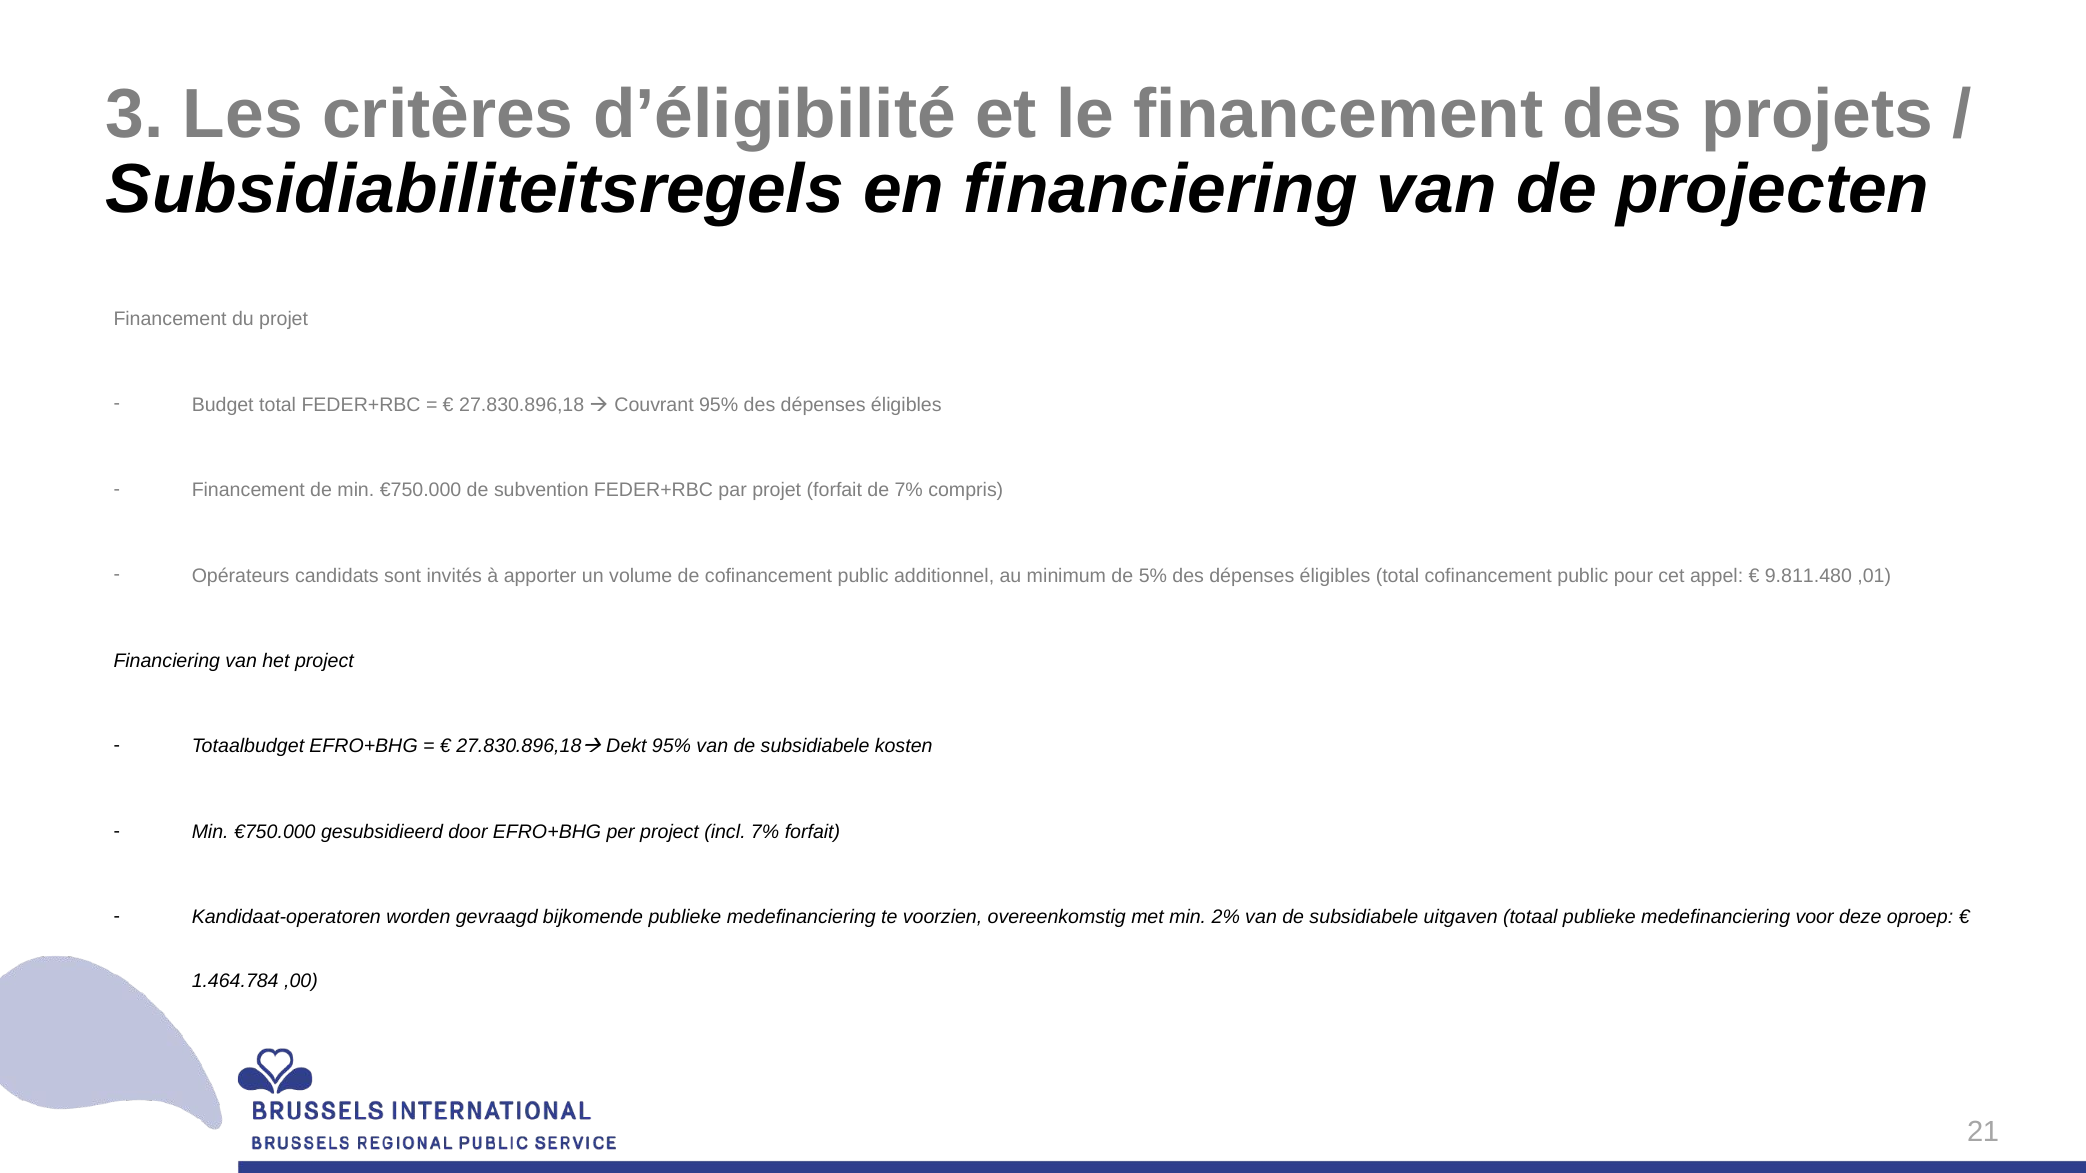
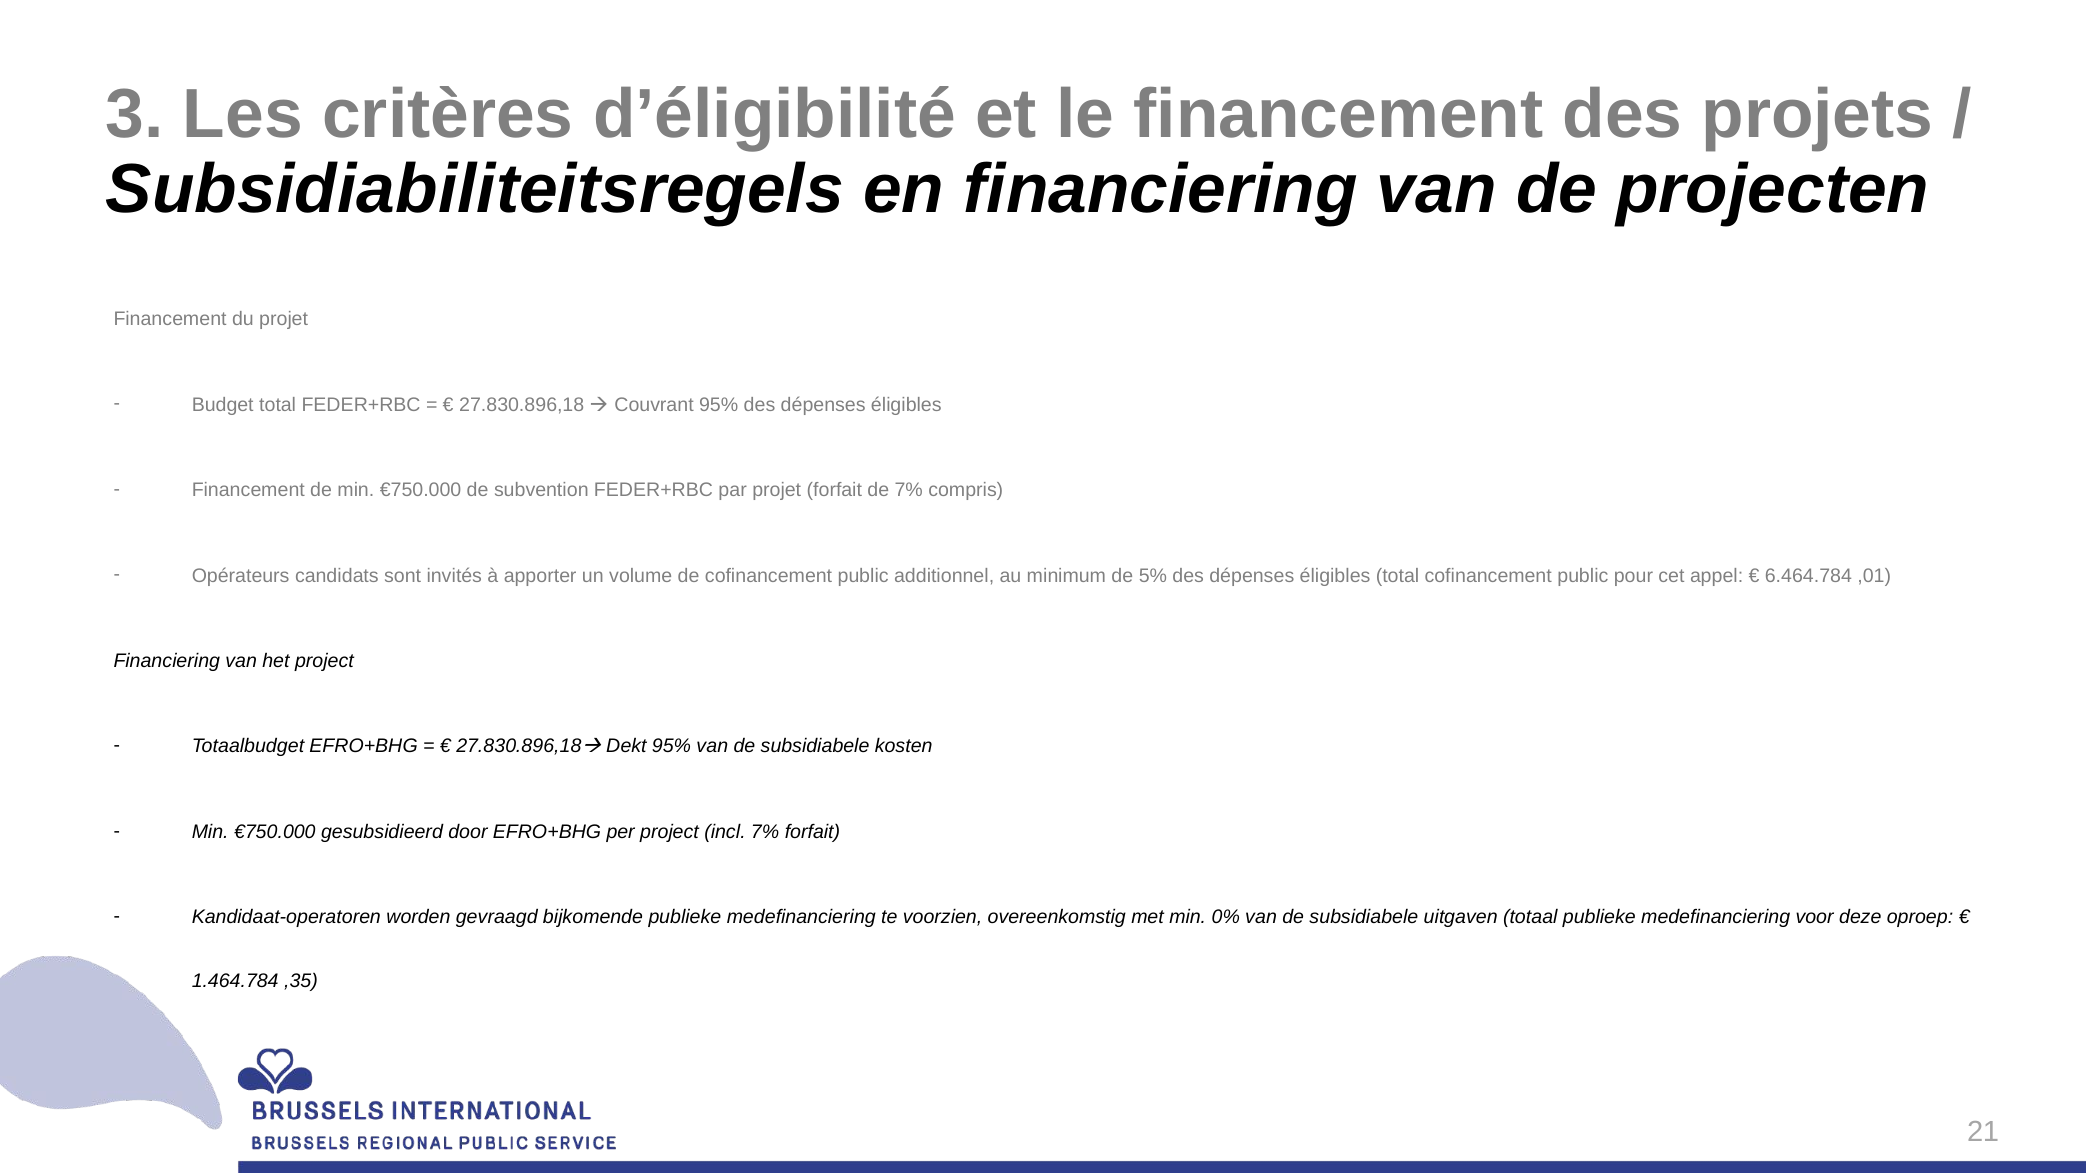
9.811.480: 9.811.480 -> 6.464.784 (1808, 576)
2%: 2% -> 0% (1226, 918)
,00: ,00 -> ,35 (301, 982)
